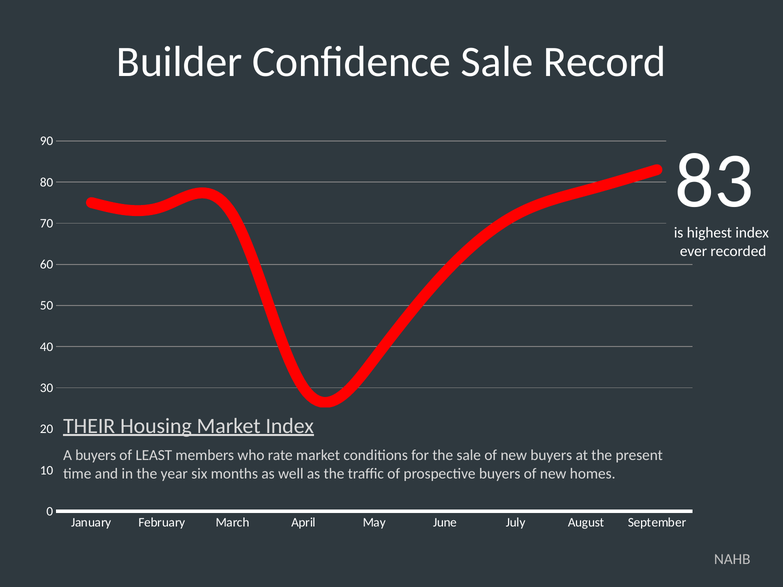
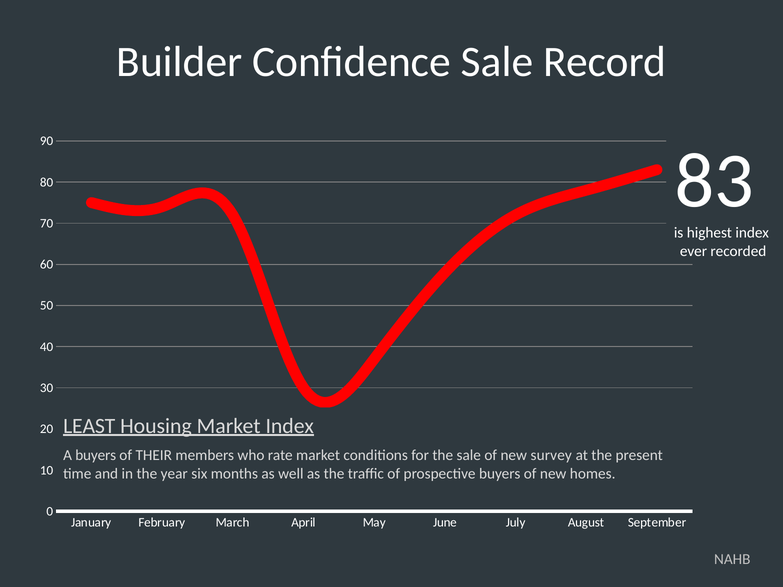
THEIR: THEIR -> LEAST (89, 426)
LEAST: LEAST -> THEIR (154, 456)
new buyers: buyers -> survey (551, 456)
